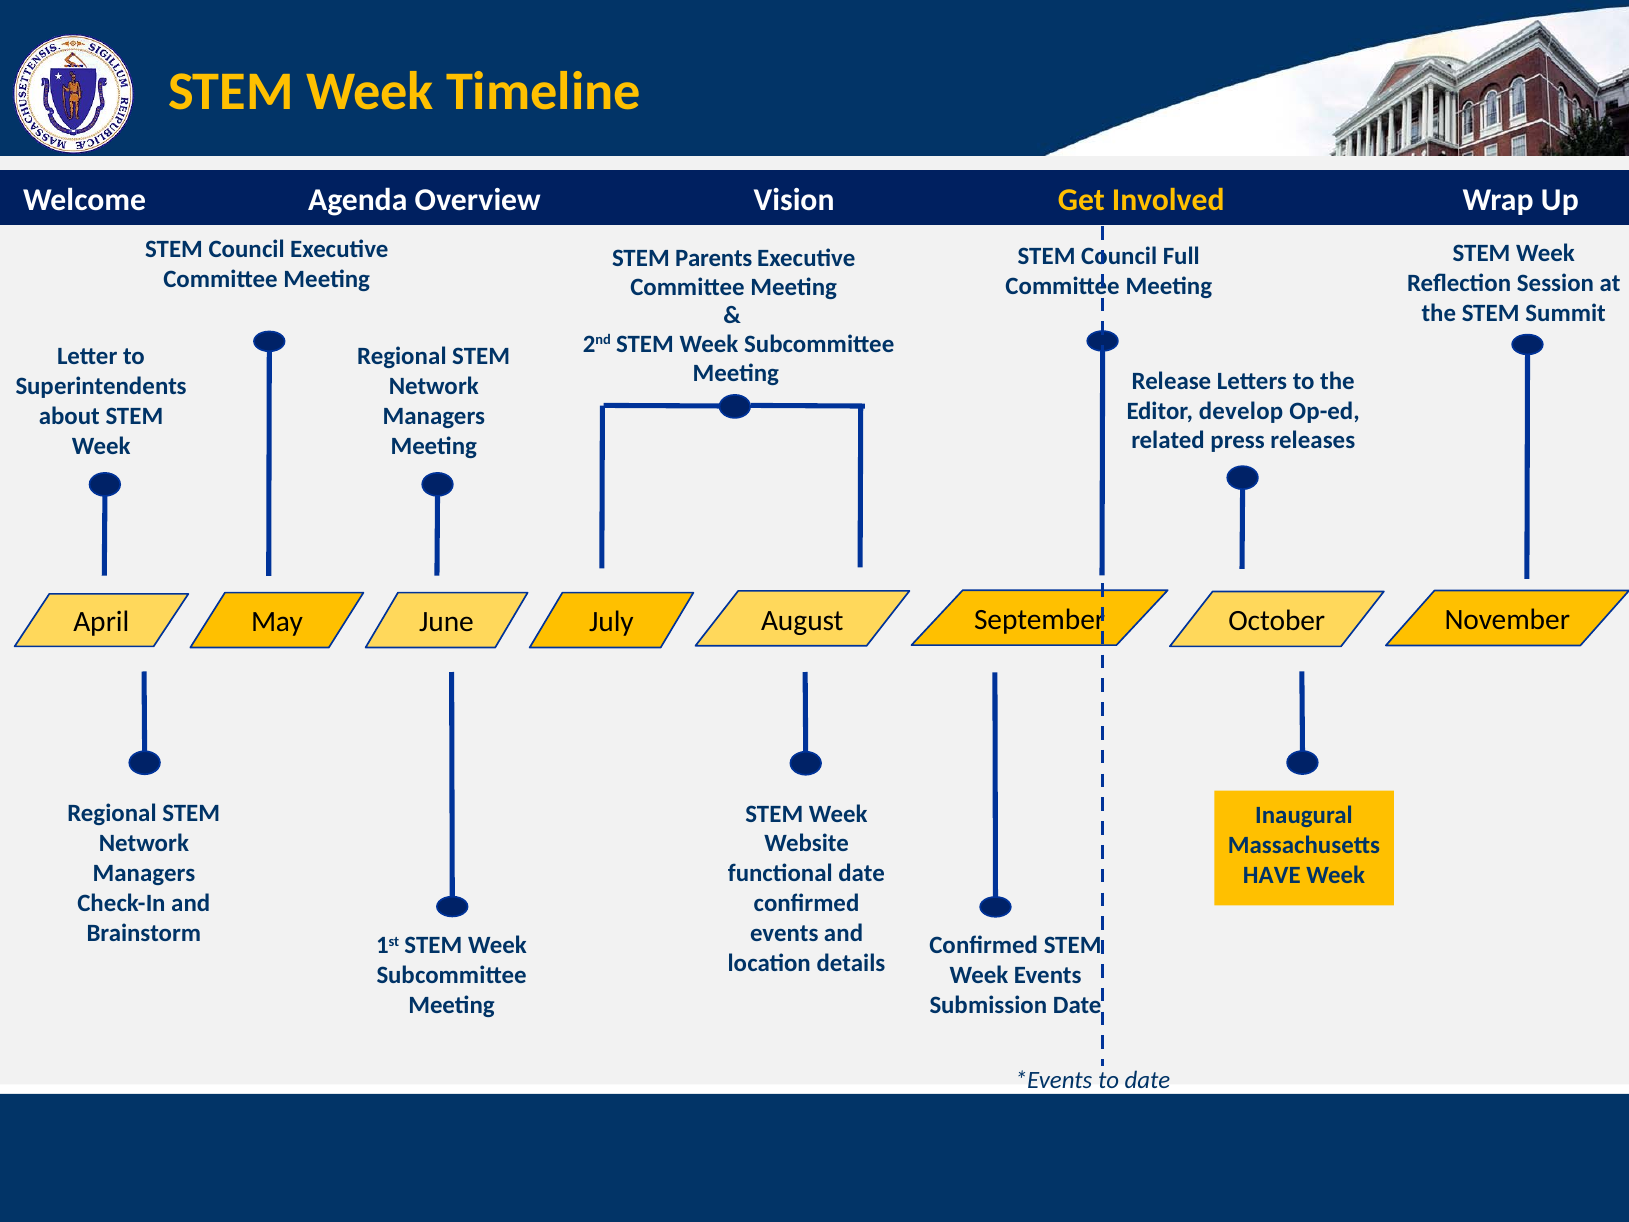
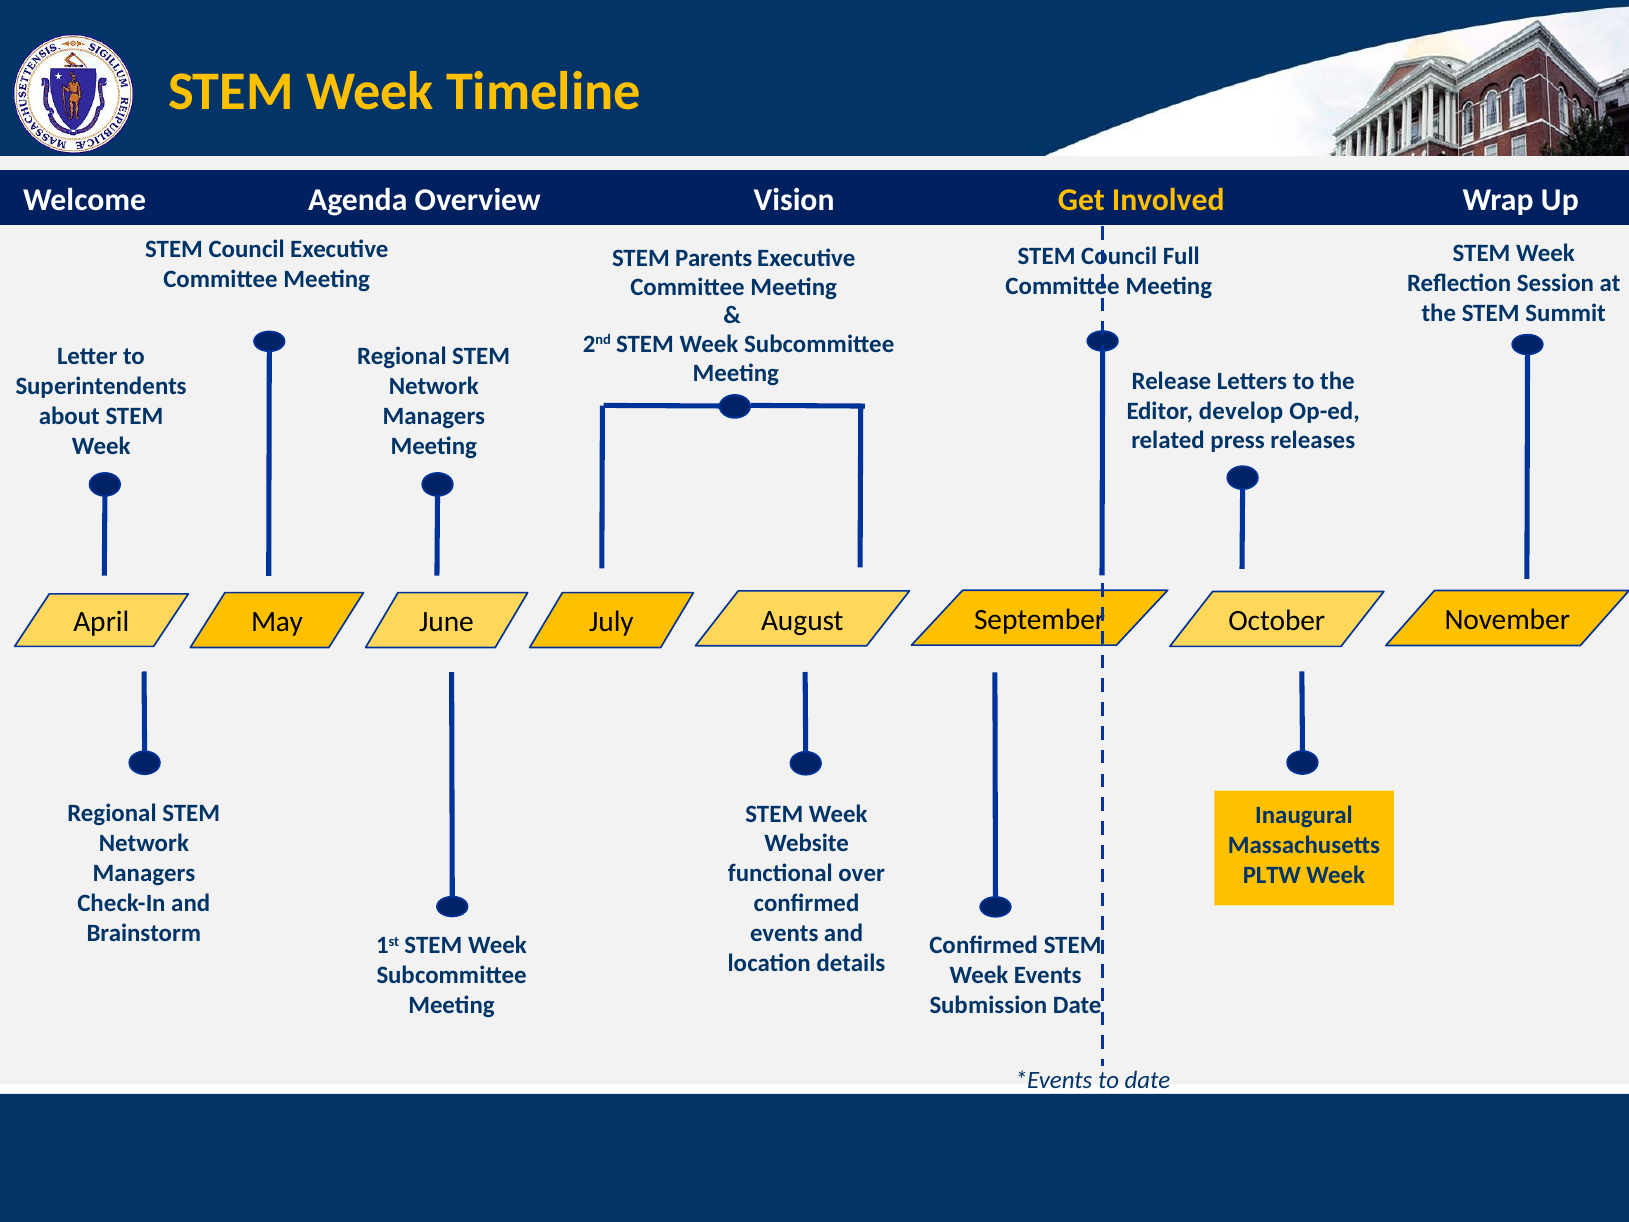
functional date: date -> over (862, 873)
HAVE: HAVE -> PLTW (1272, 875)
